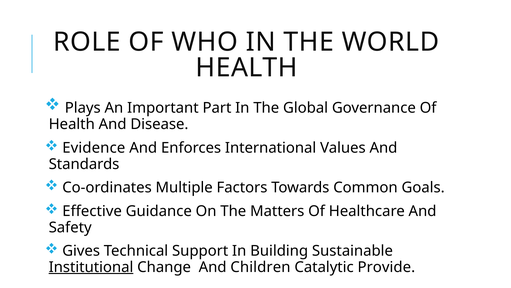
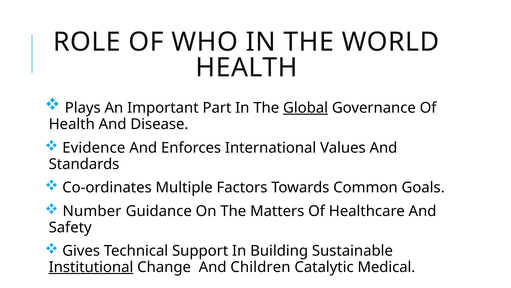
Global underline: none -> present (306, 108)
Effective: Effective -> Number (92, 211)
Provide: Provide -> Medical (386, 267)
